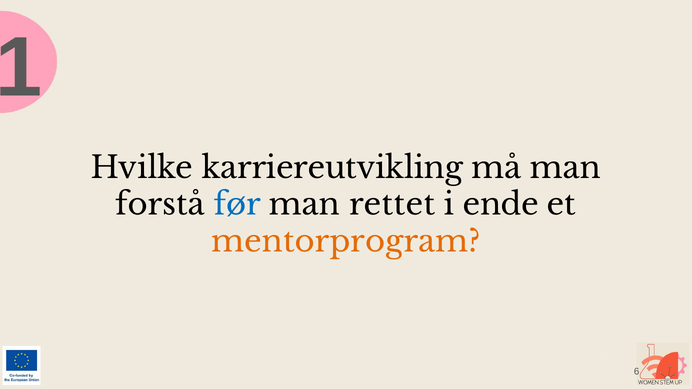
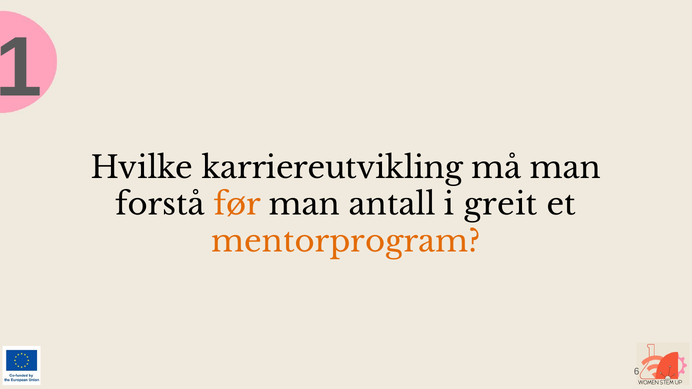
før colour: blue -> orange (237, 205)
rettet: rettet -> antall (392, 205)
ende: ende -> greit (501, 205)
